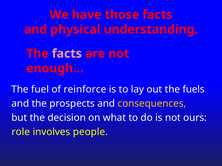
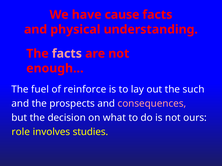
those: those -> cause (122, 15)
fuels: fuels -> such (194, 90)
consequences colour: yellow -> pink (152, 104)
people: people -> studies (90, 132)
